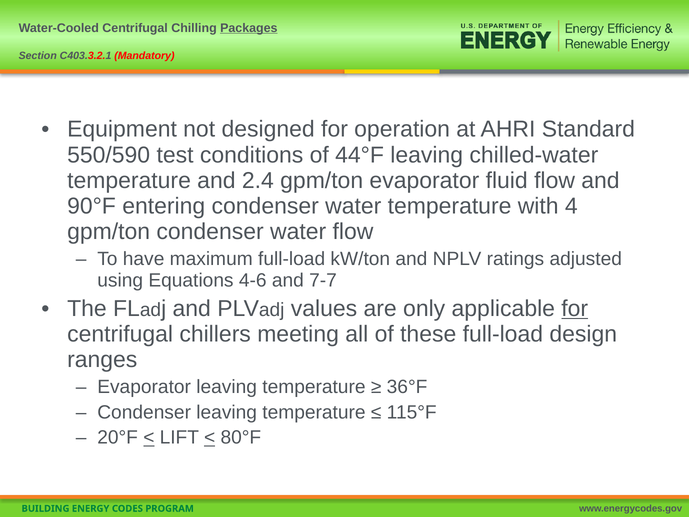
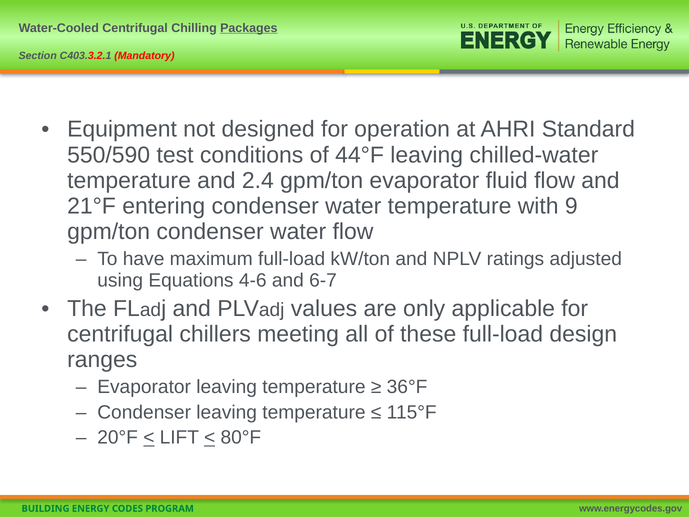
90°F: 90°F -> 21°F (92, 206)
4: 4 -> 9 (571, 206)
7-7: 7-7 -> 6-7 (323, 280)
for underline: present -> none (575, 308)
